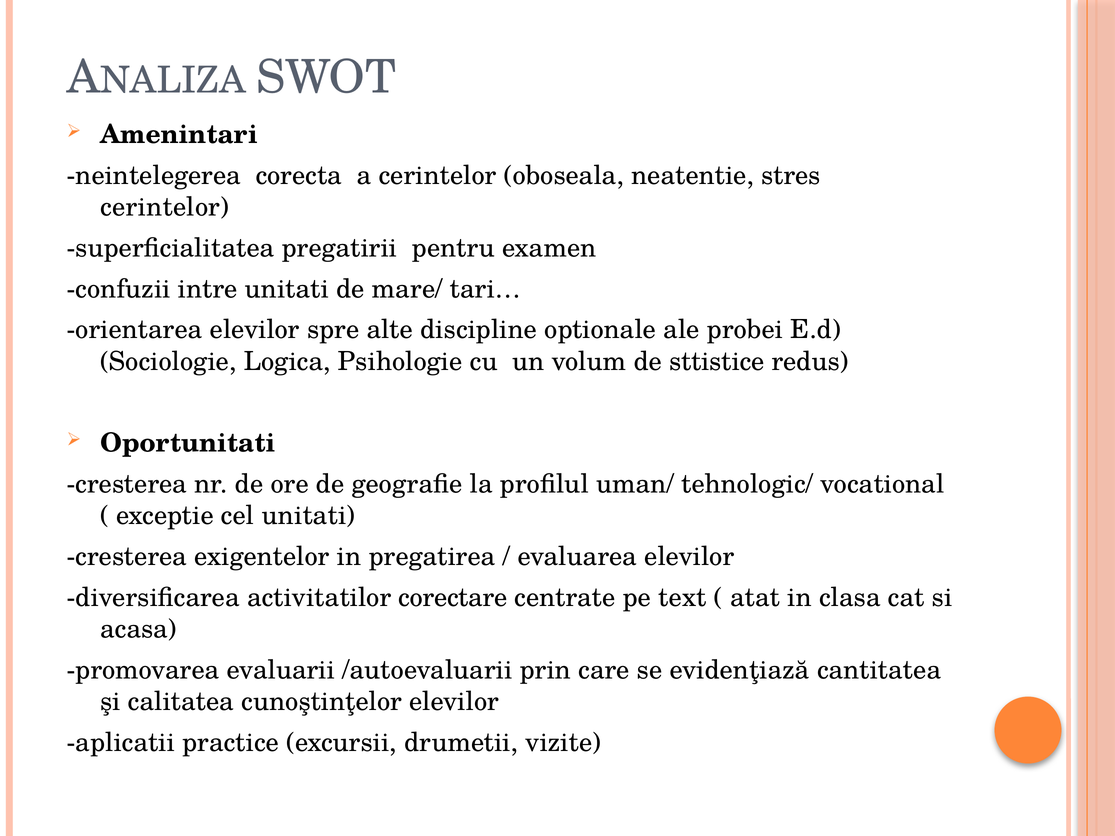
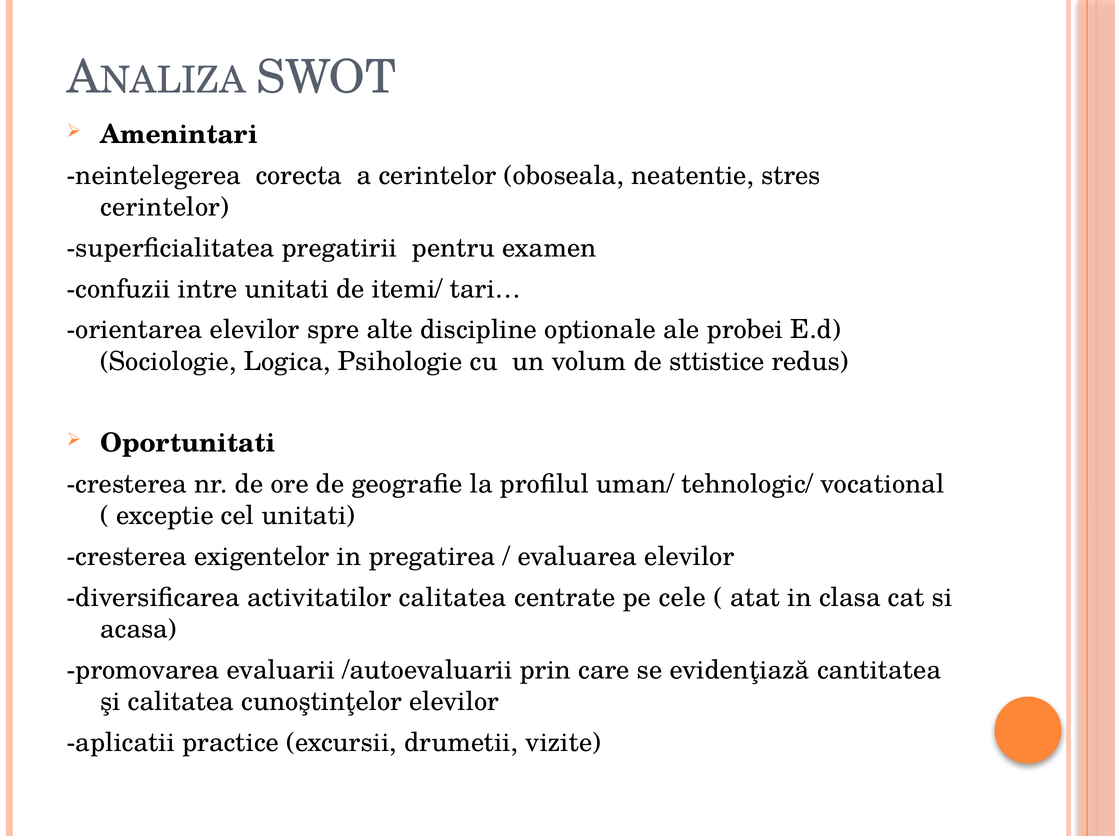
mare/: mare/ -> itemi/ (407, 289)
activitatilor corectare: corectare -> calitatea (453, 598)
text: text -> cele (682, 598)
